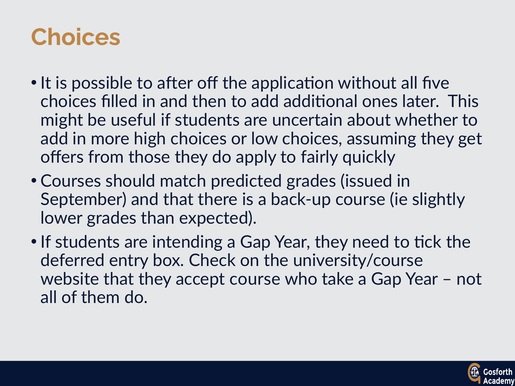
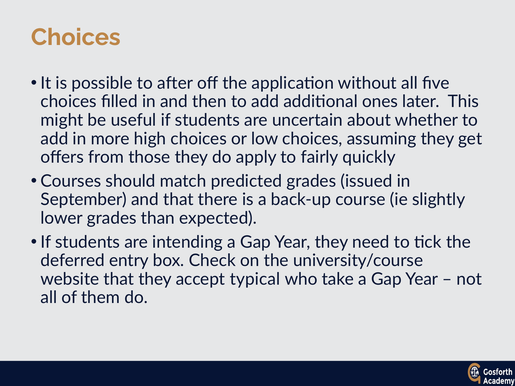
accept course: course -> typical (255, 279)
